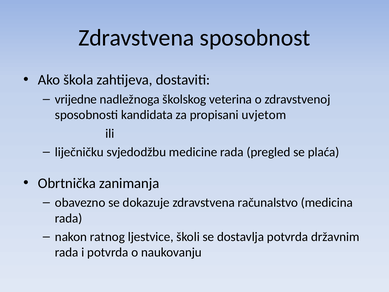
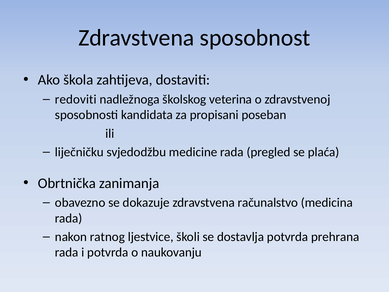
vrijedne: vrijedne -> redoviti (76, 99)
uvjetom: uvjetom -> poseban (264, 115)
državnim: državnim -> prehrana (335, 237)
